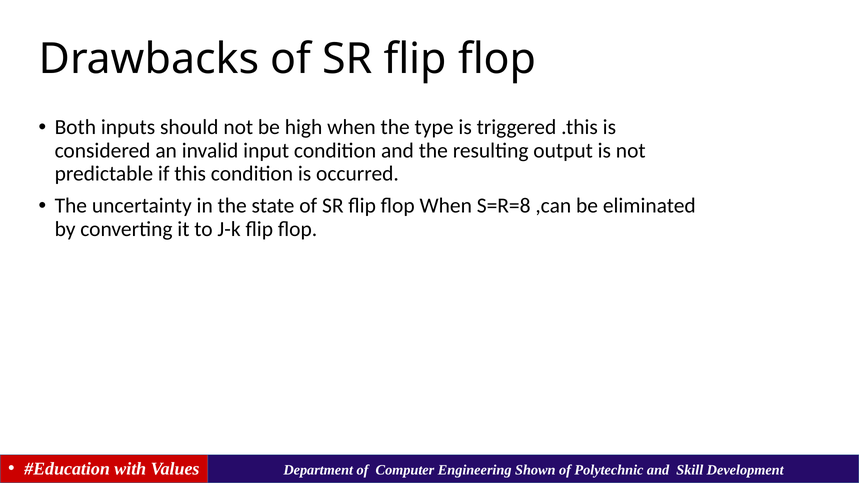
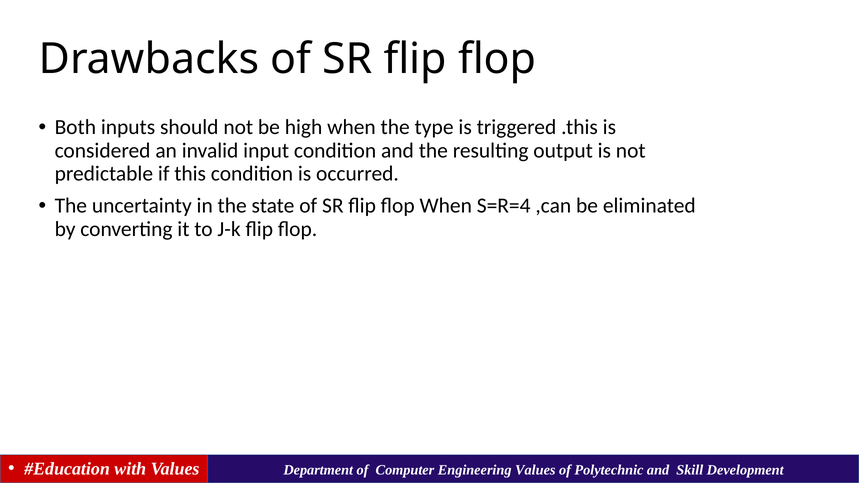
S=R=8: S=R=8 -> S=R=4 (504, 206)
Engineering Shown: Shown -> Values (535, 470)
